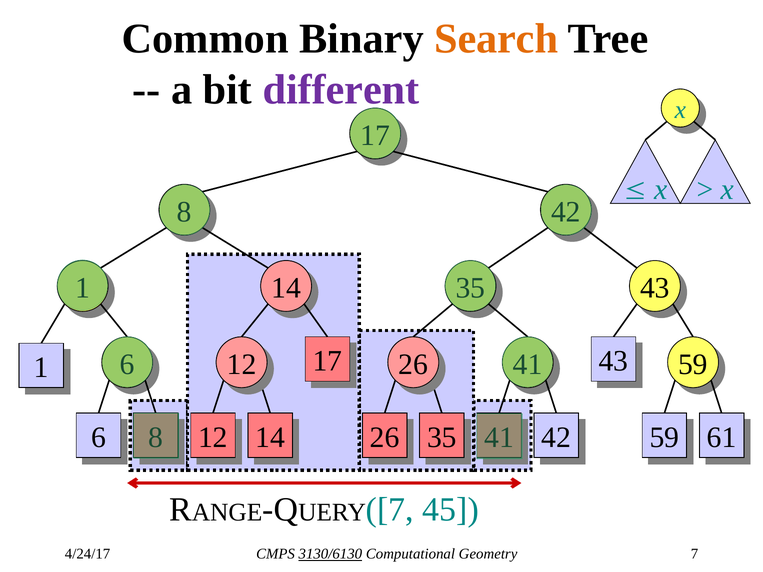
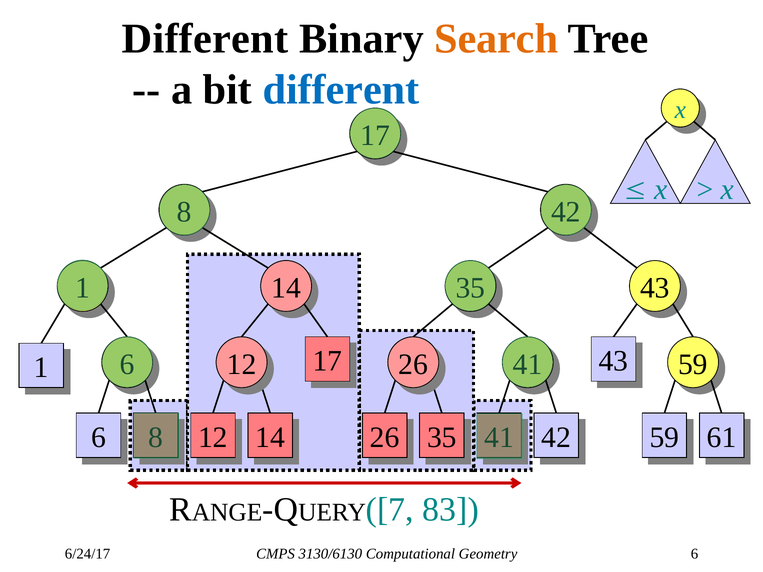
Common: Common -> Different (205, 39)
different colour: purple -> blue (341, 90)
45: 45 -> 83 (451, 510)
4/24/17: 4/24/17 -> 6/24/17 (88, 554)
3130/6130 underline: present -> none (330, 554)
Geometry 7: 7 -> 6 (694, 554)
